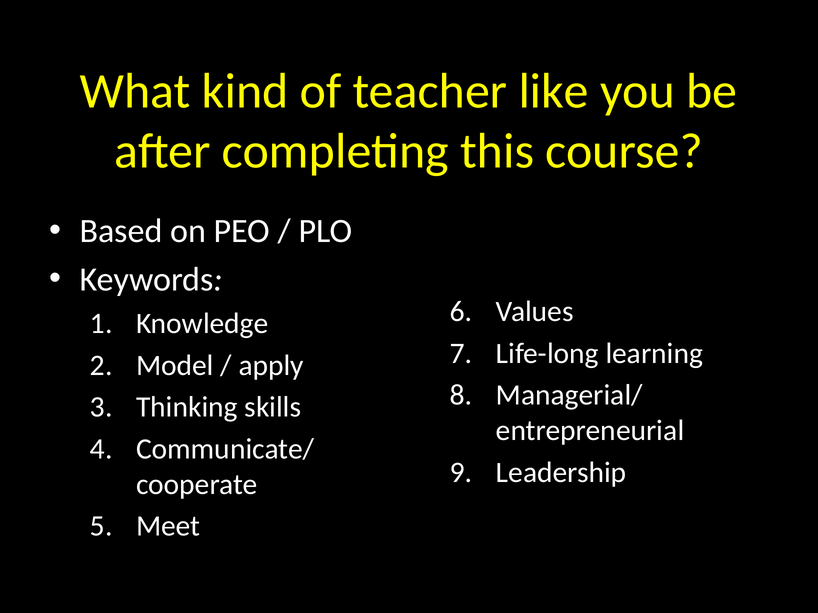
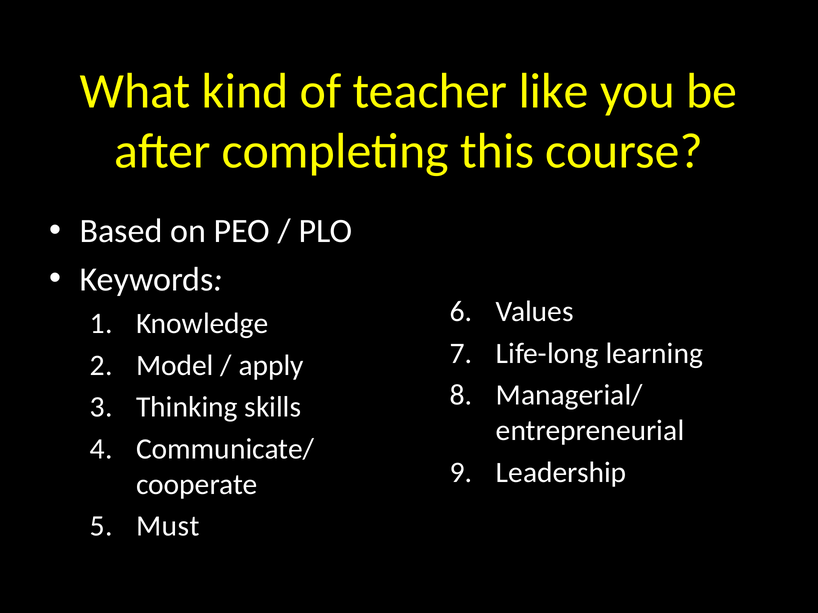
Meet: Meet -> Must (168, 526)
